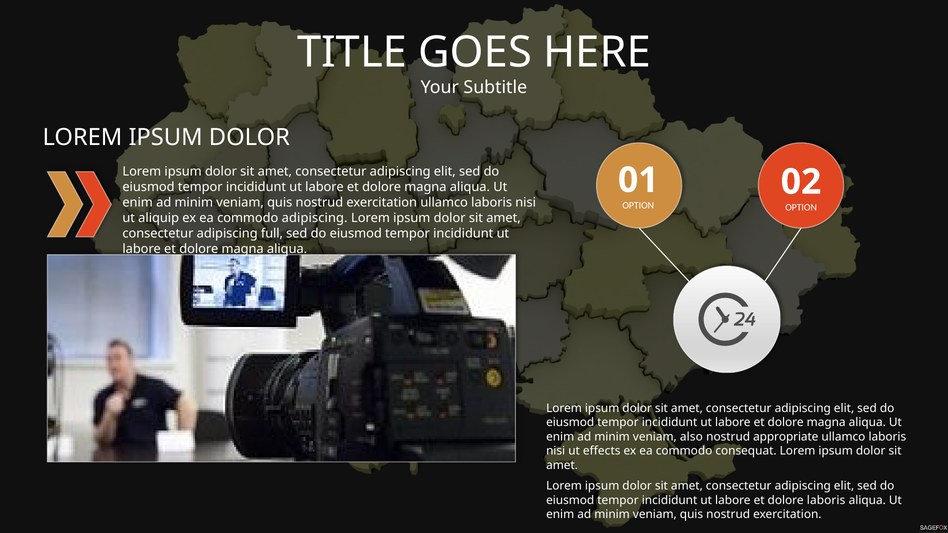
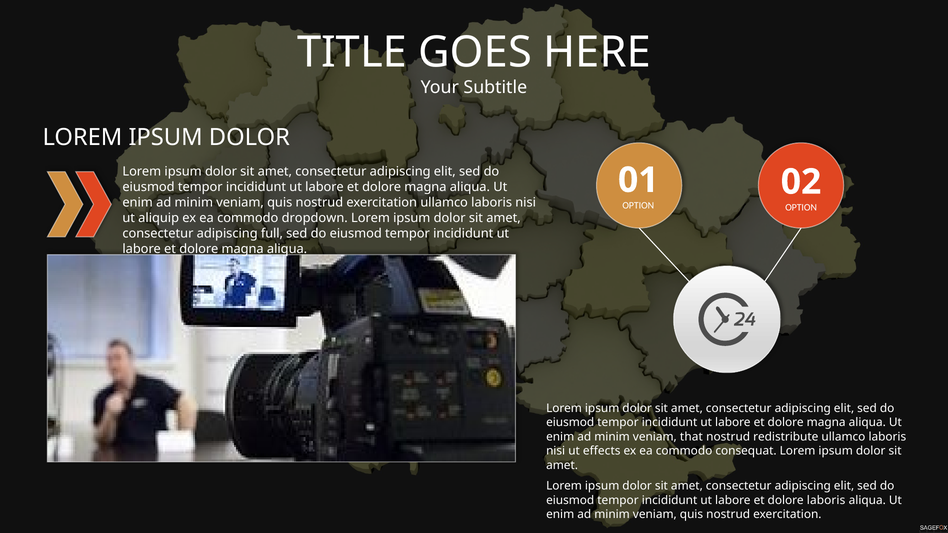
commodo adipiscing: adipiscing -> dropdown (315, 218)
also: also -> that (691, 437)
appropriate: appropriate -> redistribute (786, 437)
